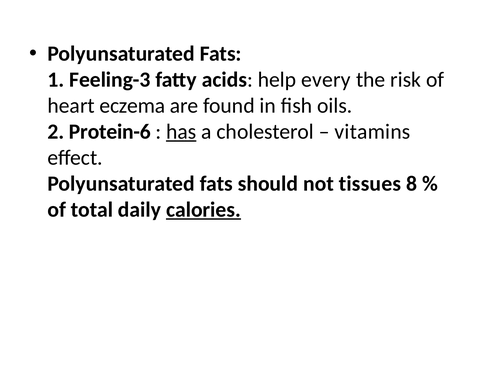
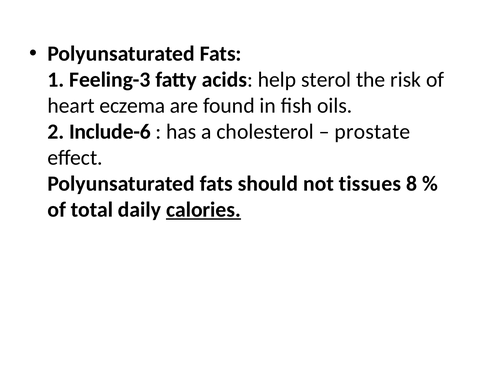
every: every -> sterol (326, 80)
Protein-6: Protein-6 -> Include-6 (110, 132)
has underline: present -> none (181, 132)
vitamins: vitamins -> prostate (372, 132)
